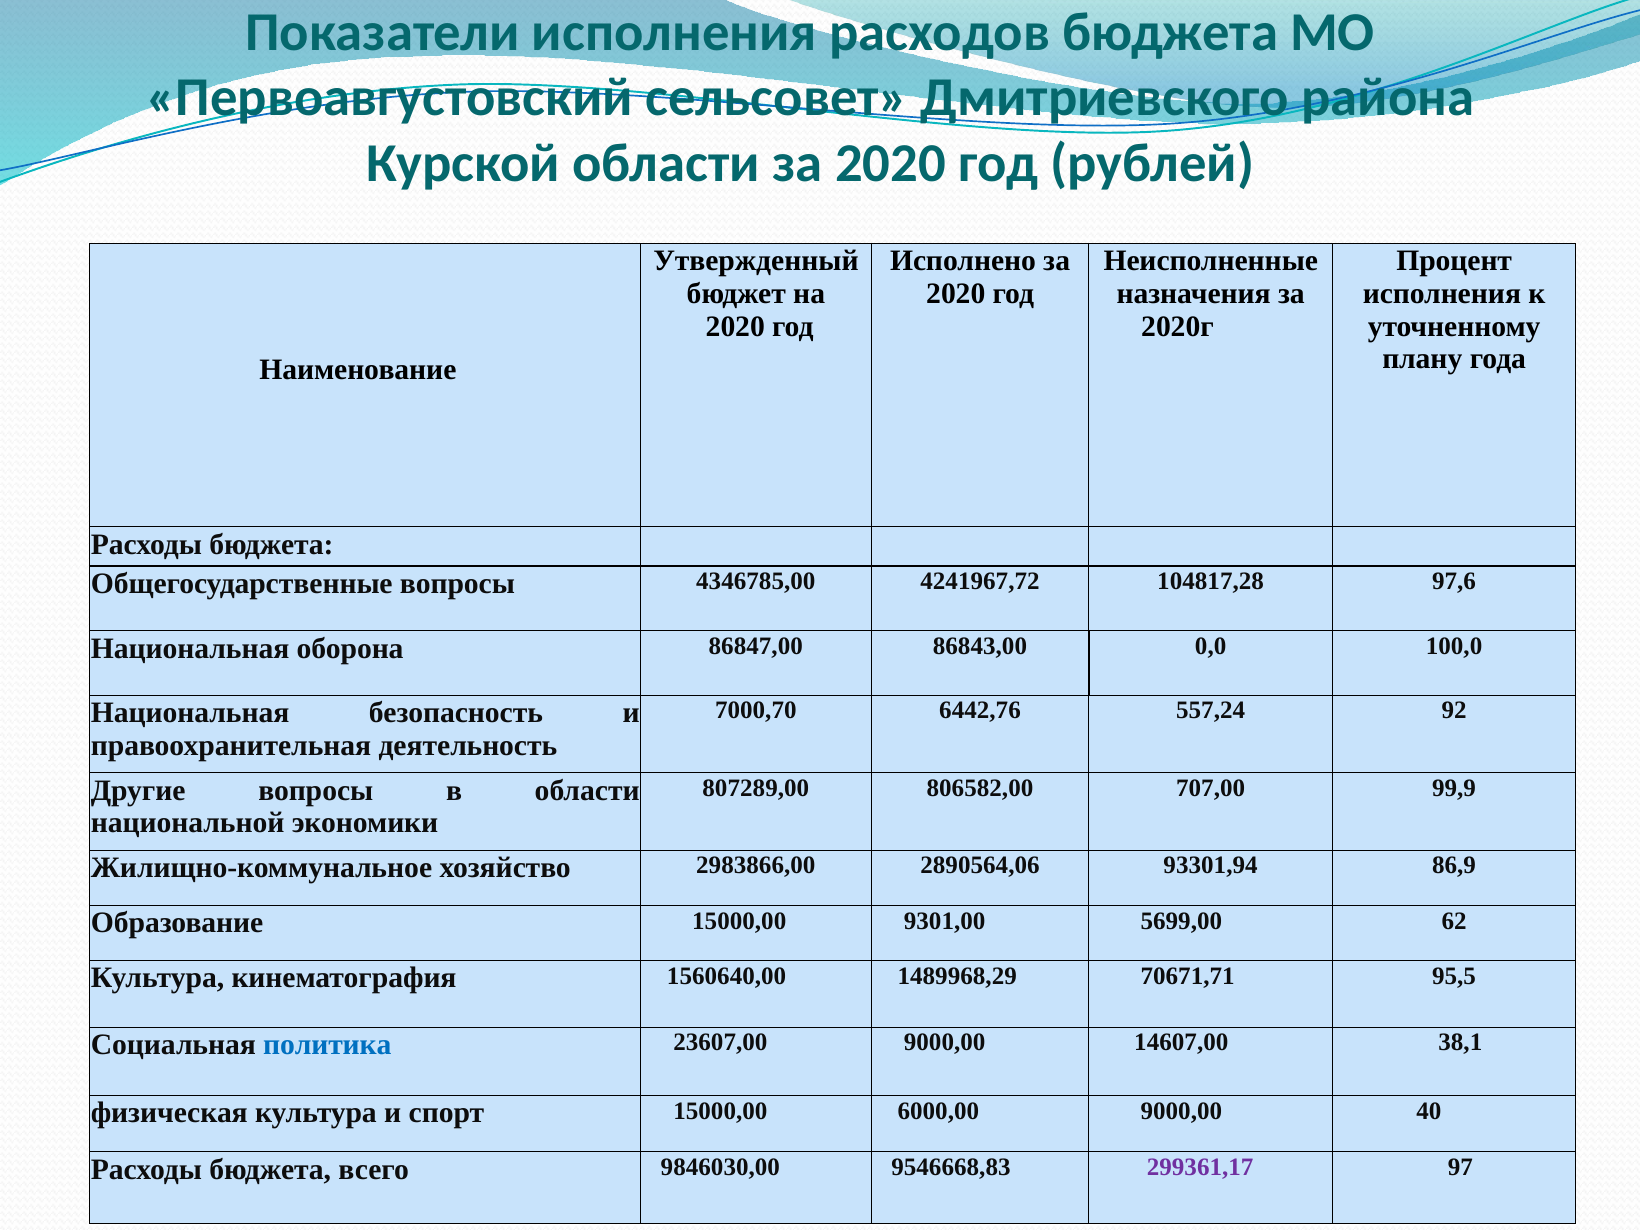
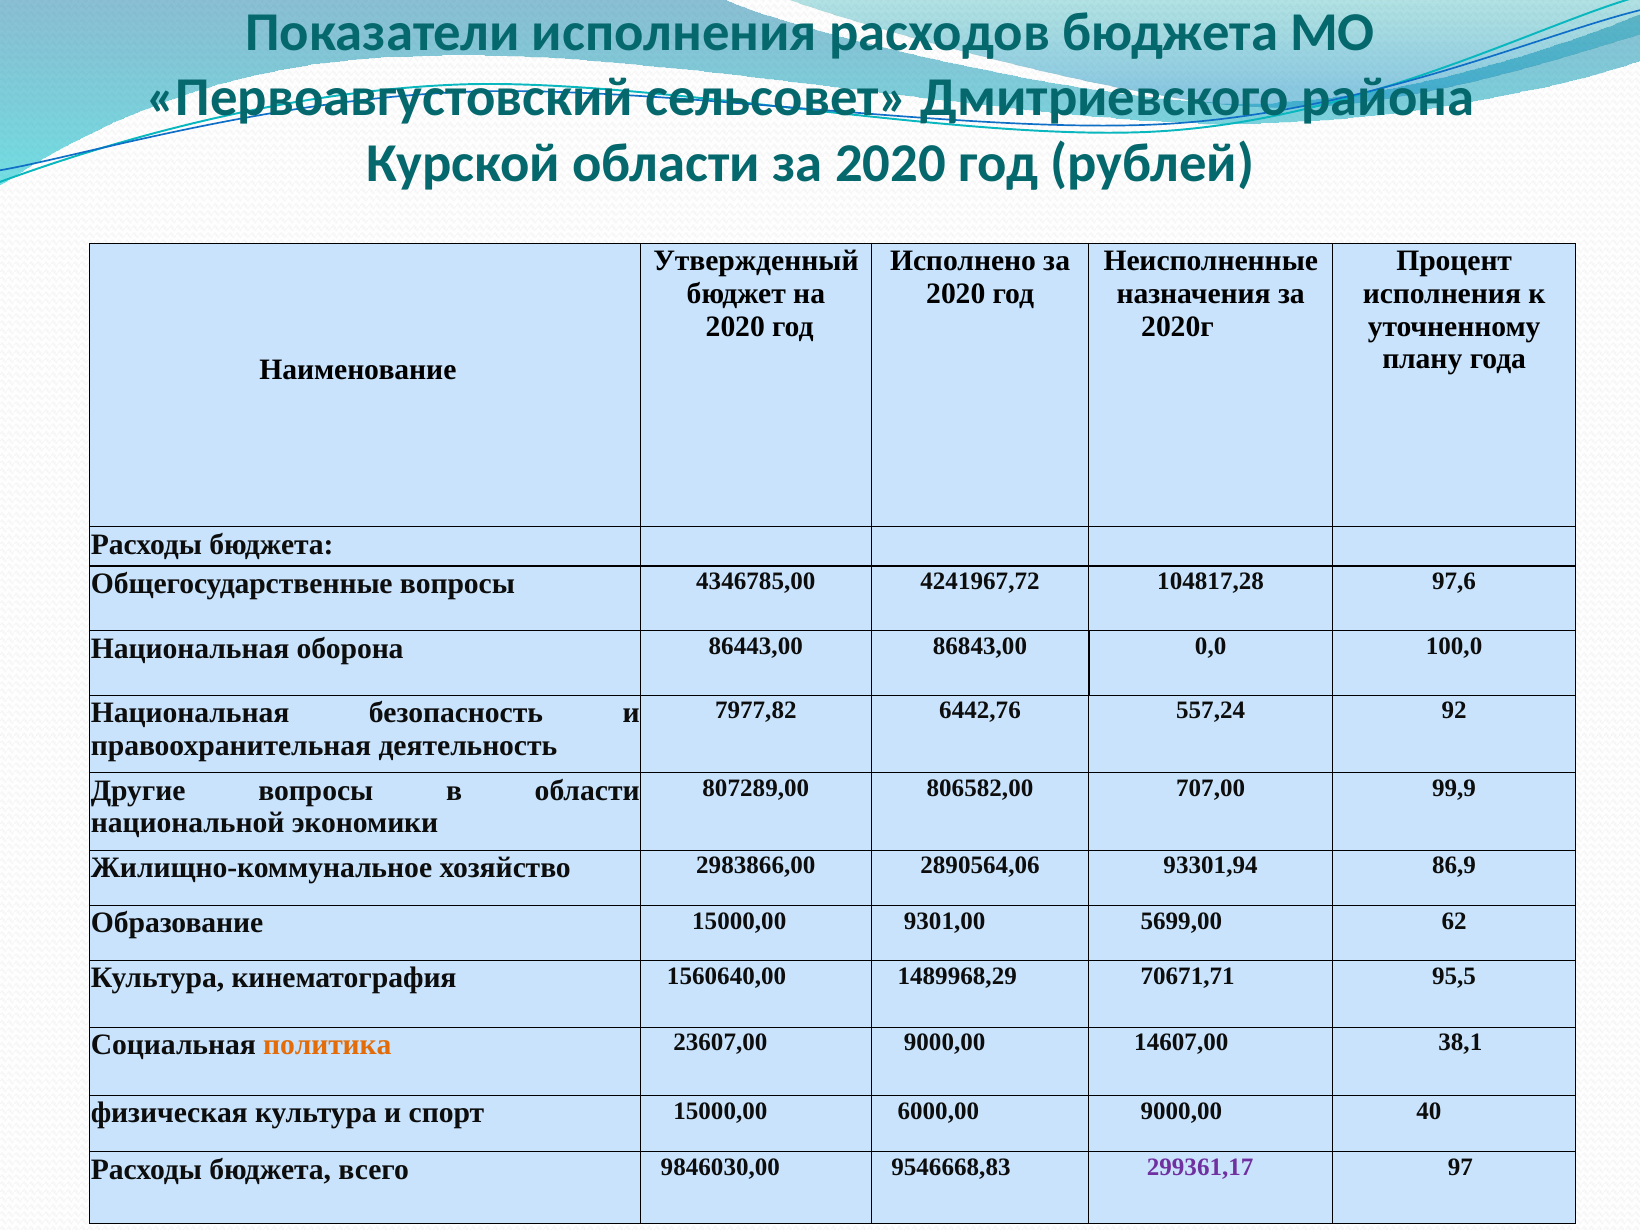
86847,00: 86847,00 -> 86443,00 (756, 646)
7000,70: 7000,70 -> 7977,82 (756, 710)
политика colour: blue -> orange (327, 1045)
